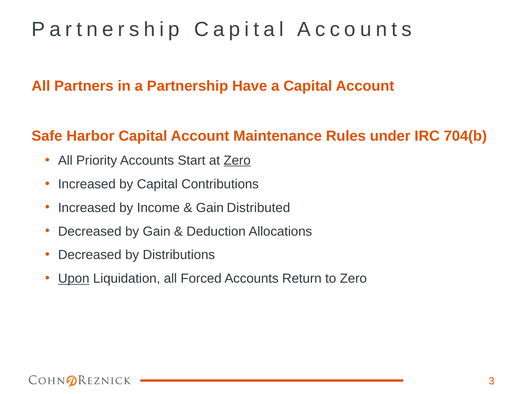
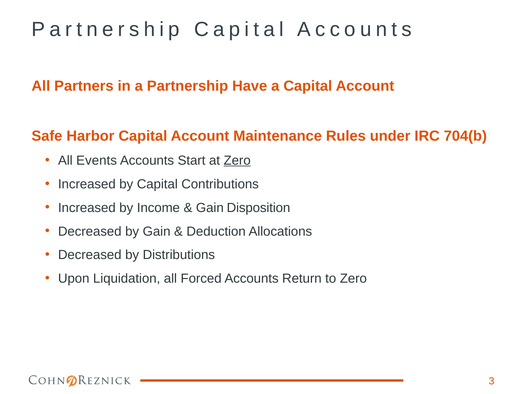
Priority: Priority -> Events (97, 161)
Distributed: Distributed -> Disposition (258, 208)
Upon underline: present -> none (74, 279)
